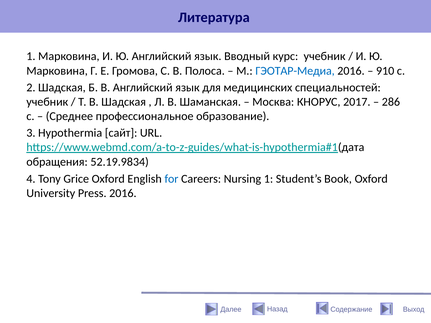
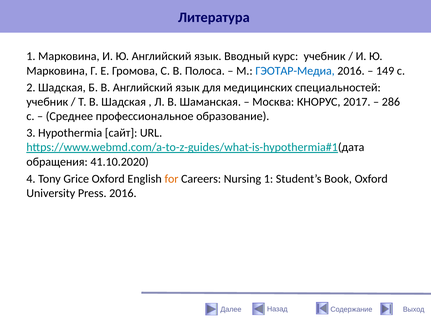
910: 910 -> 149 (385, 71)
52.19.9834: 52.19.9834 -> 41.10.2020 (120, 162)
for colour: blue -> orange (171, 179)
